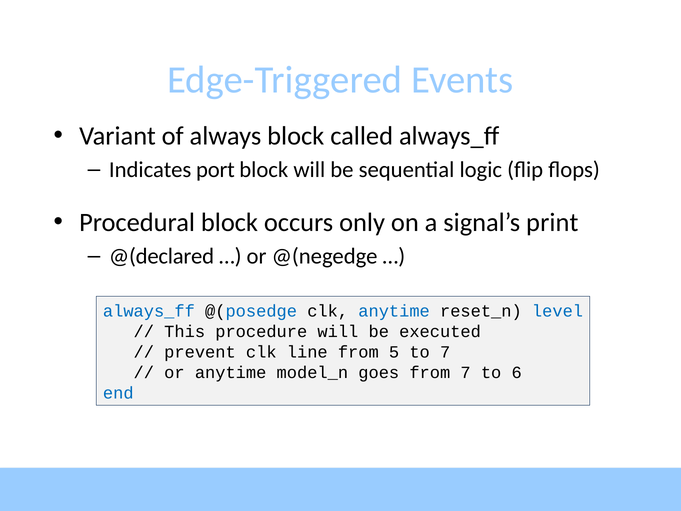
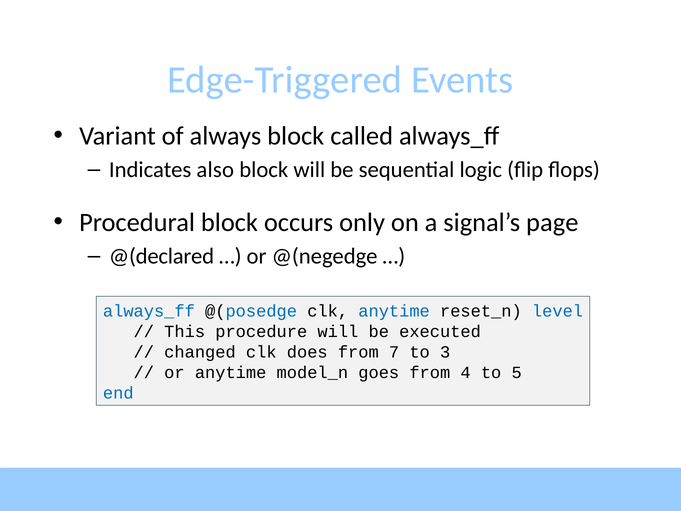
port: port -> also (215, 170)
print: print -> page (552, 222)
prevent: prevent -> changed (200, 352)
line: line -> does (307, 352)
5: 5 -> 7 (394, 352)
to 7: 7 -> 3 (445, 352)
from 7: 7 -> 4 (466, 372)
6: 6 -> 5 (517, 372)
